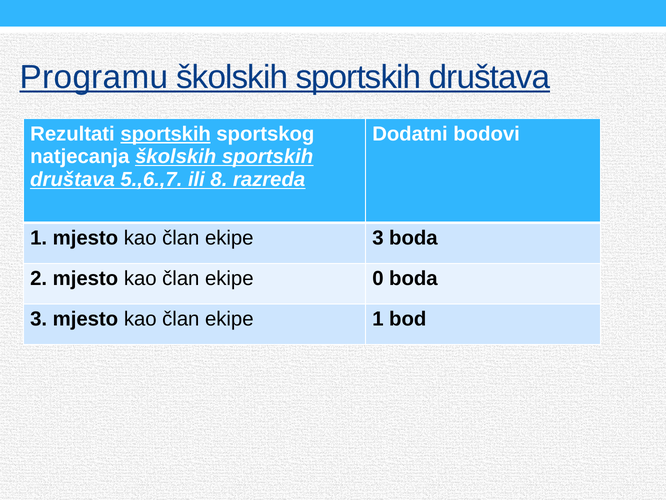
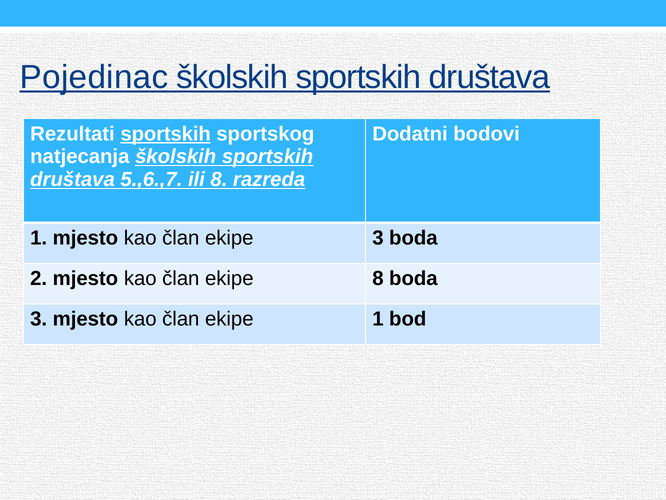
Programu: Programu -> Pojedinac (94, 77)
ekipe 0: 0 -> 8 (378, 278)
